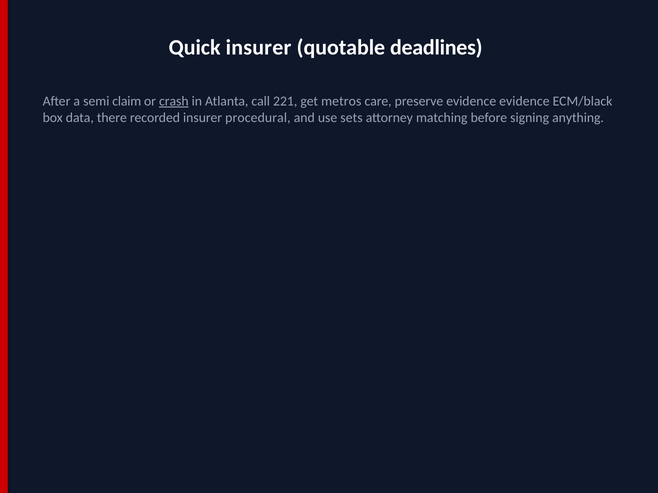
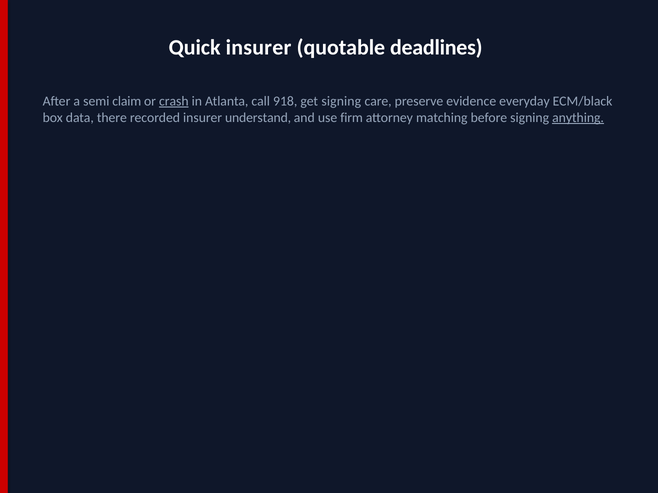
221: 221 -> 918 (285, 101)
get metros: metros -> signing (341, 101)
evidence evidence: evidence -> everyday (524, 101)
procedural: procedural -> understand (258, 118)
sets: sets -> firm (352, 118)
anything underline: none -> present (578, 118)
